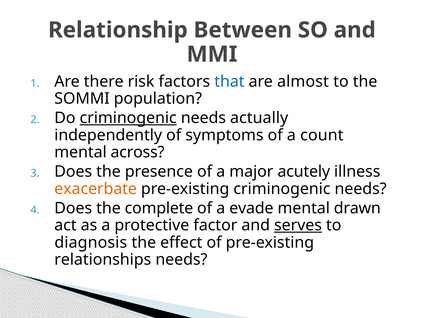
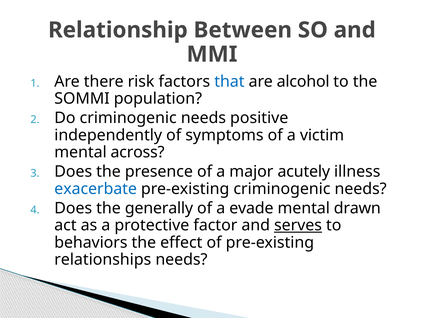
almost: almost -> alcohol (303, 81)
criminogenic underline: present -> none (128, 118)
actually: actually -> positive (259, 118)
count: count -> victim (322, 135)
exacerbate colour: orange -> blue (96, 189)
complete: complete -> generally (159, 208)
diagnosis: diagnosis -> behaviors (91, 242)
